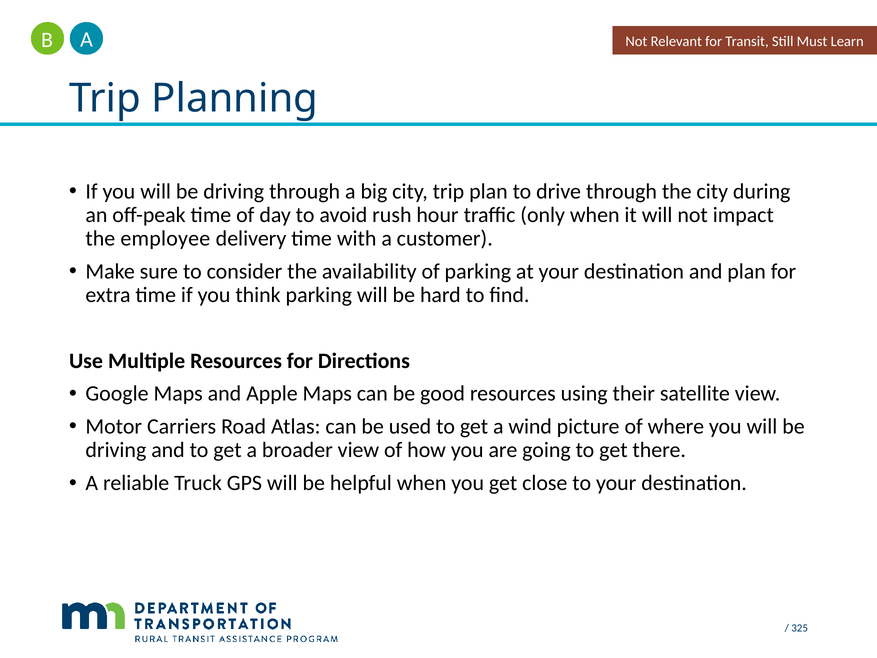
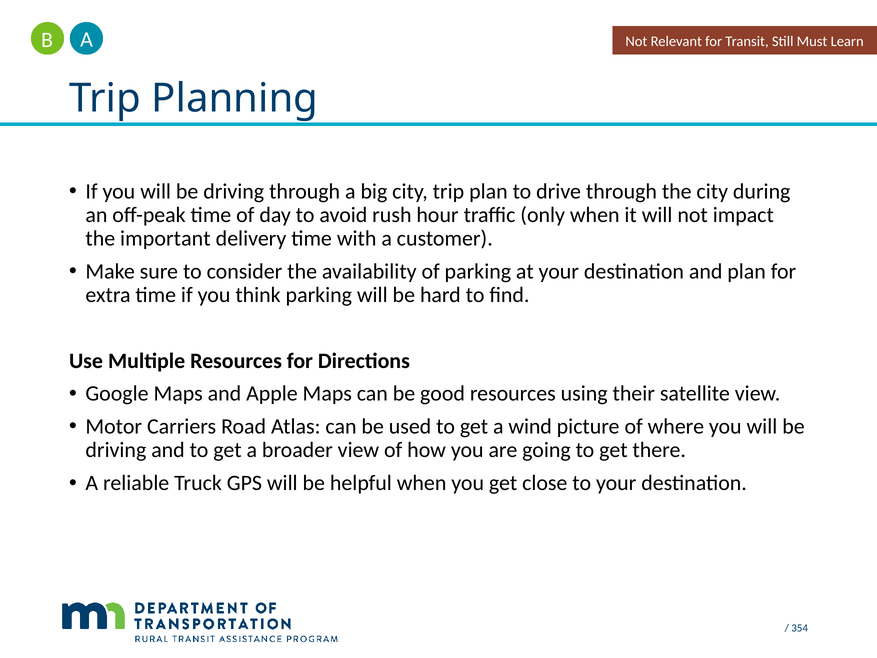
employee: employee -> important (165, 239)
325: 325 -> 354 (800, 628)
